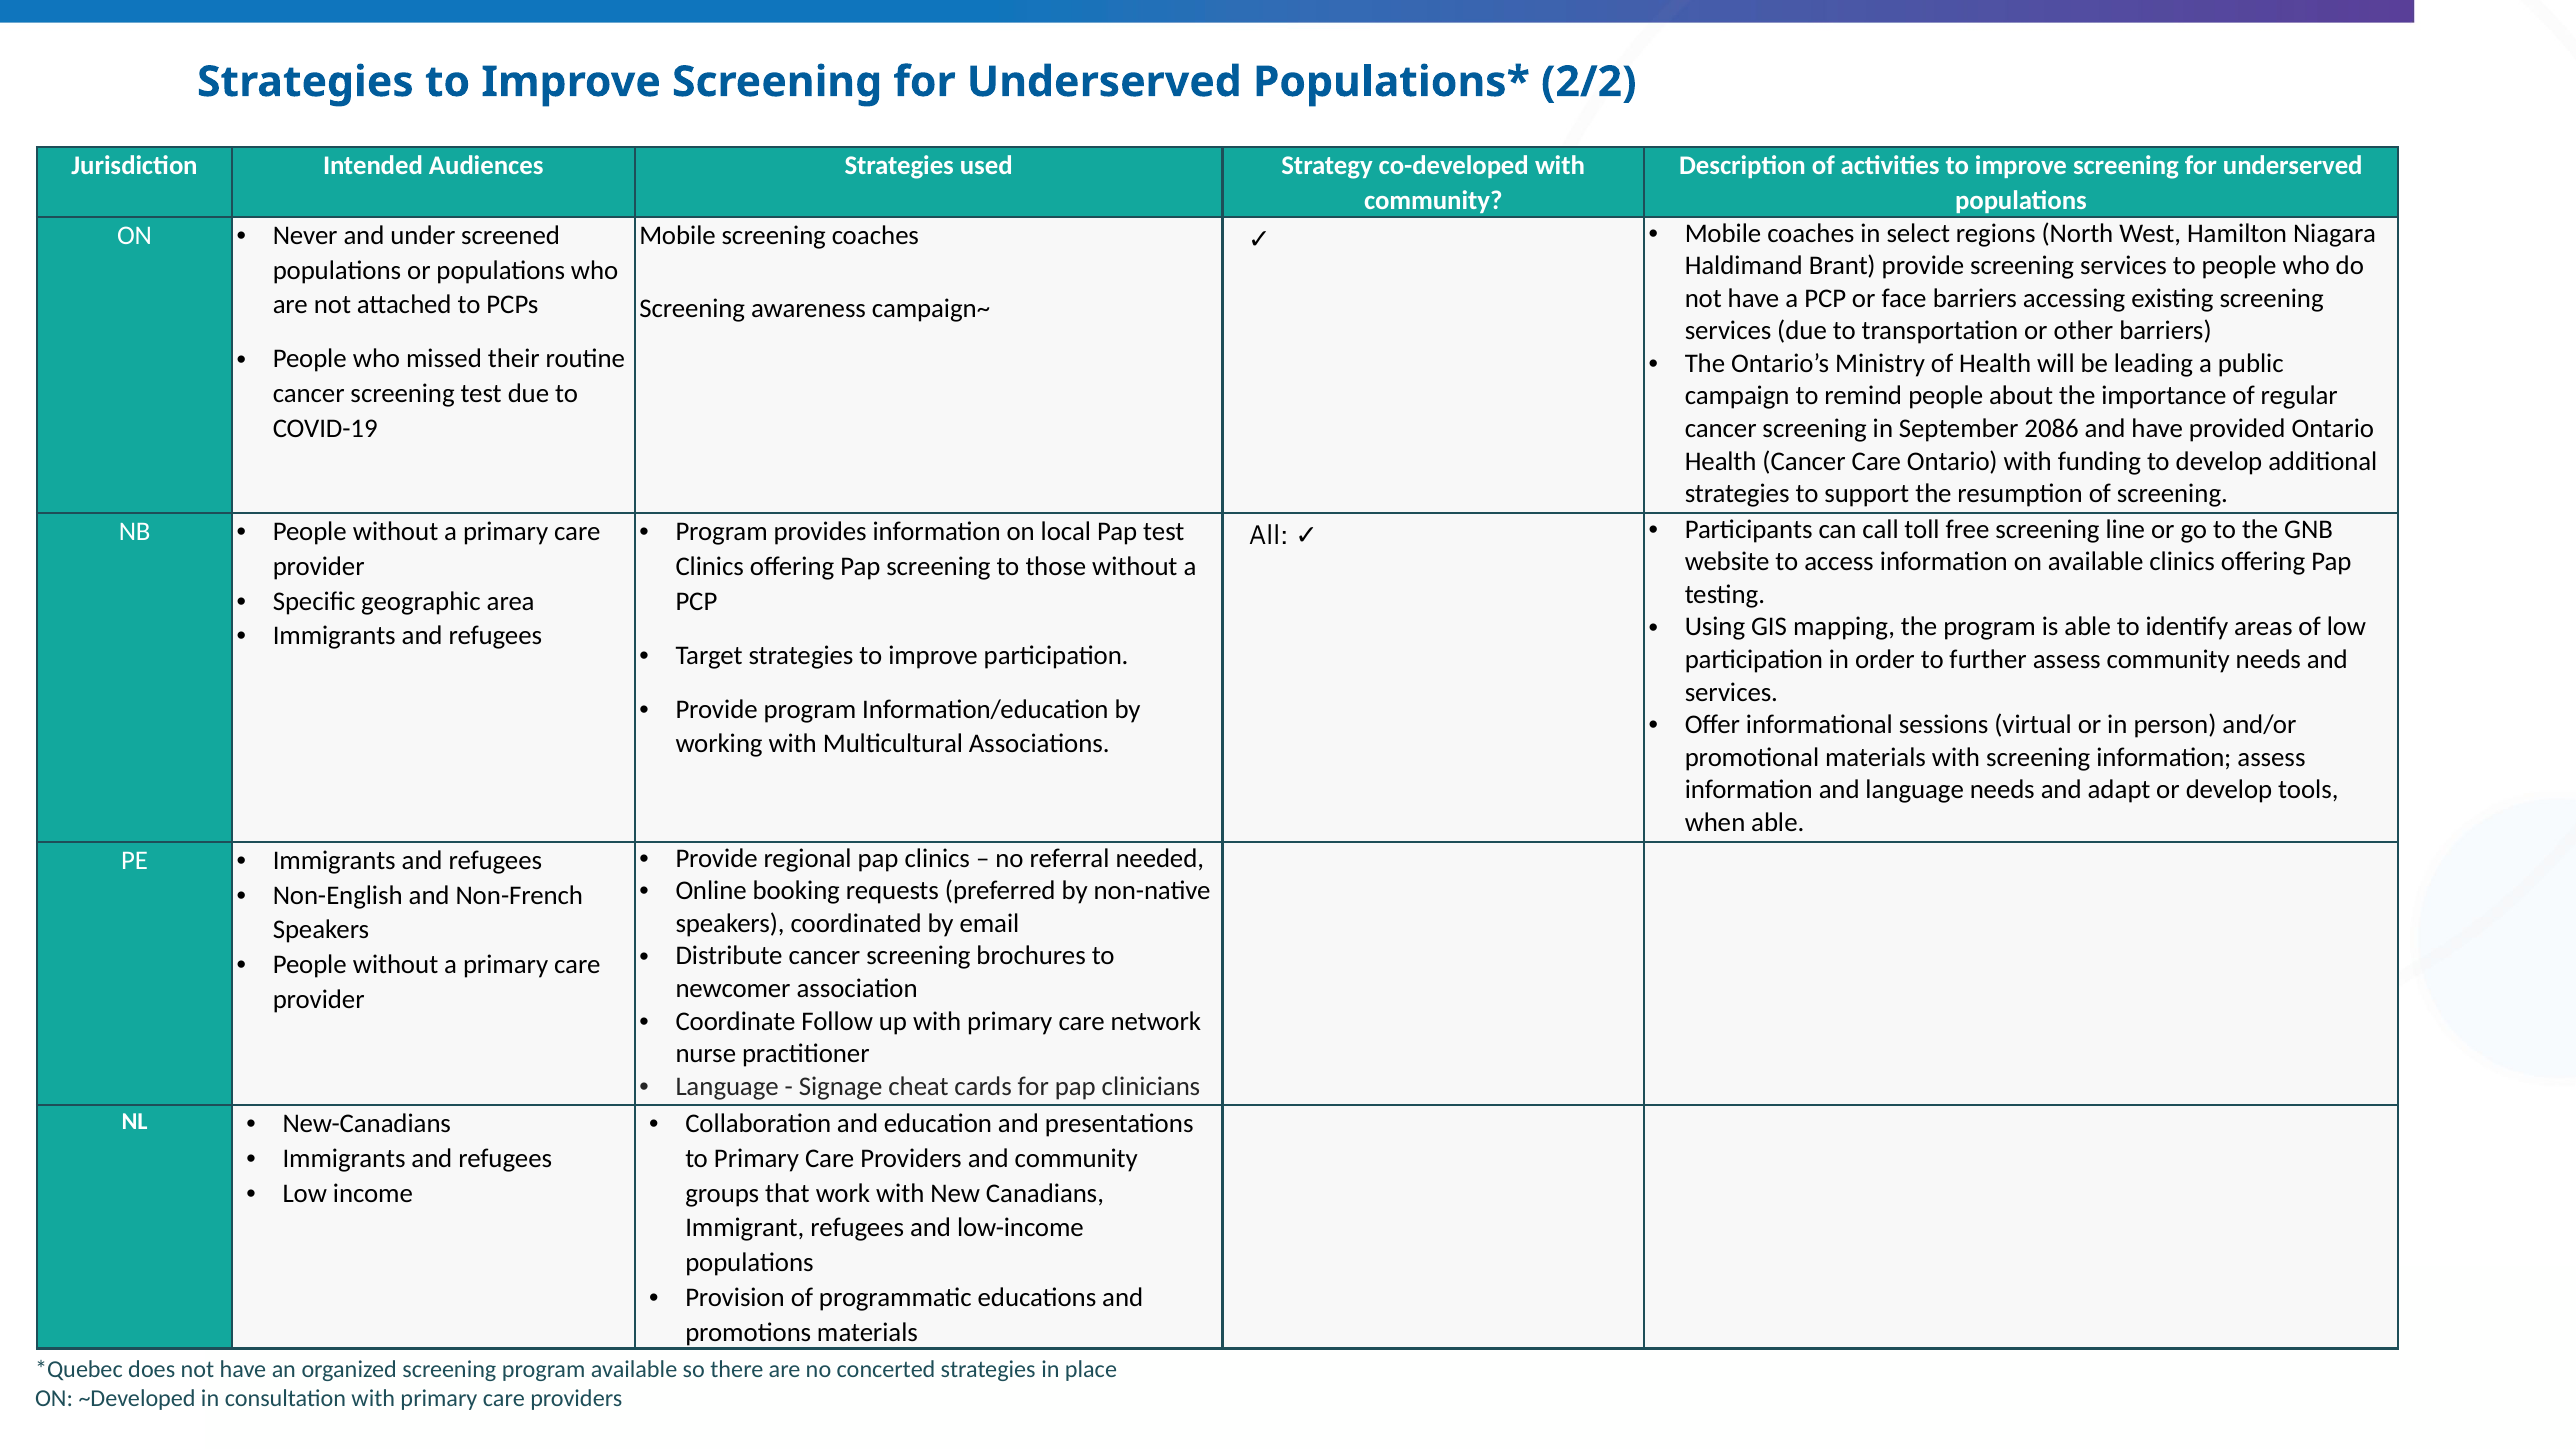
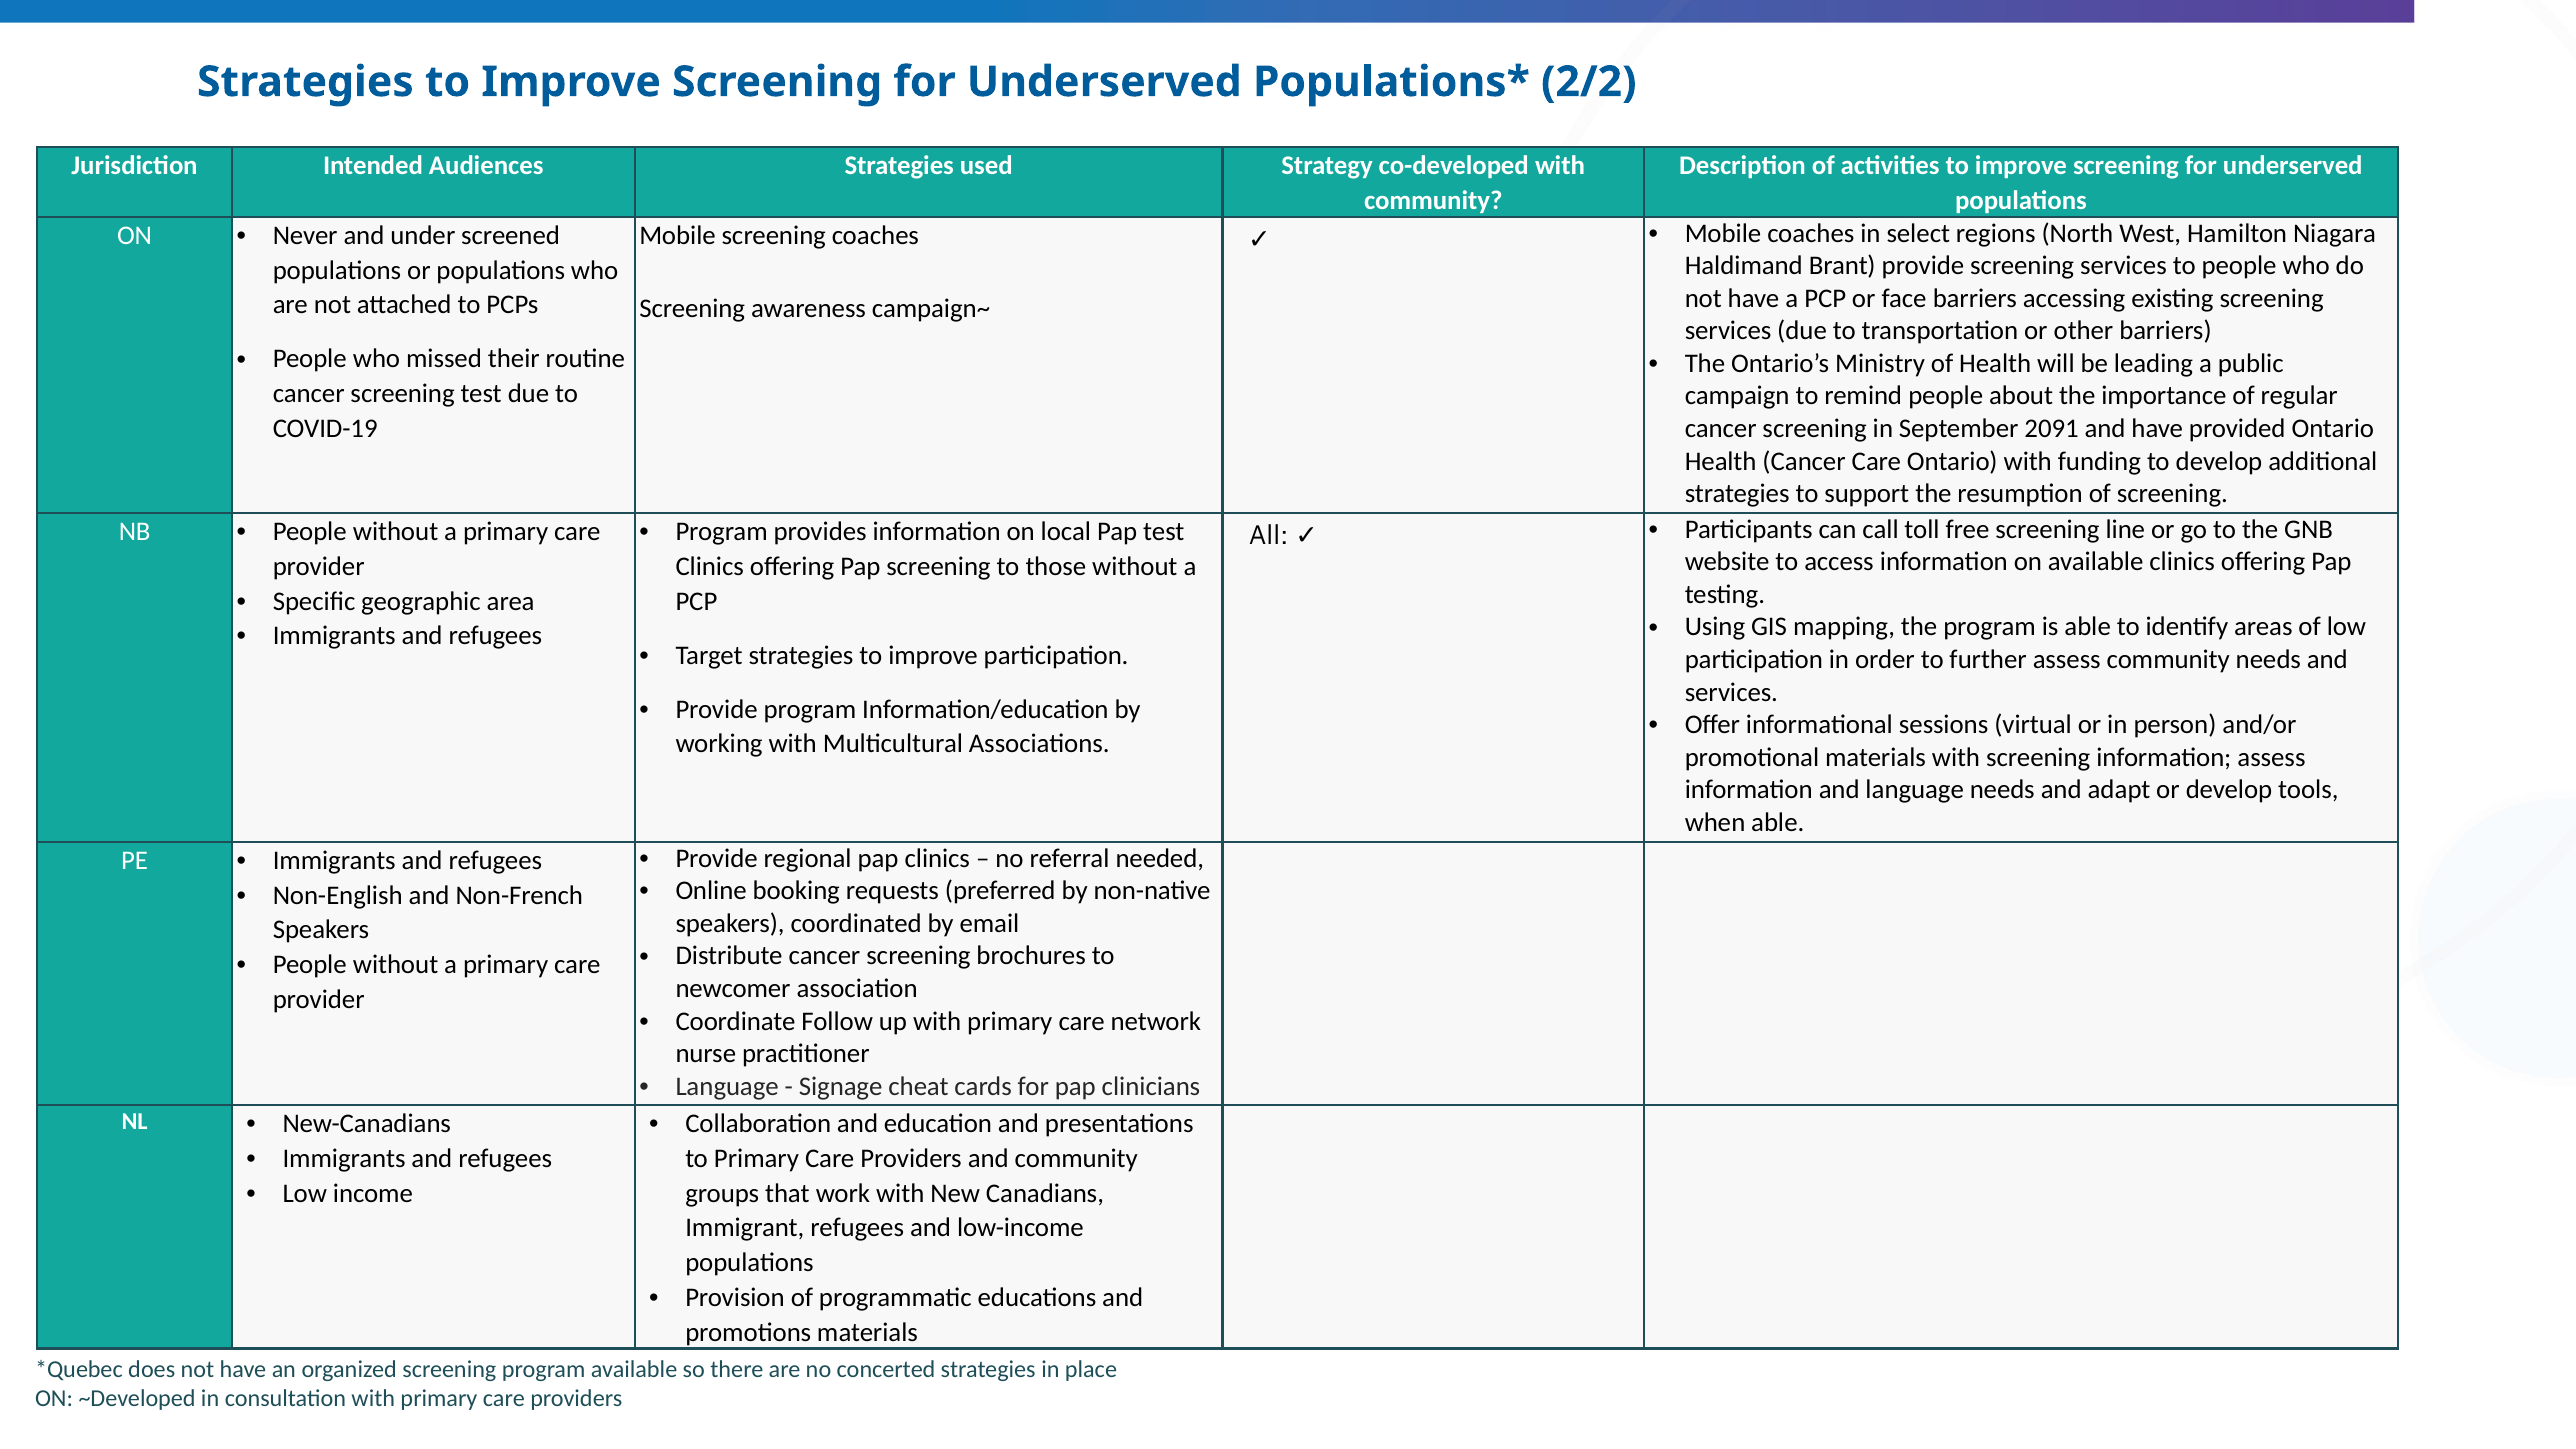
2086: 2086 -> 2091 (2052, 429)
